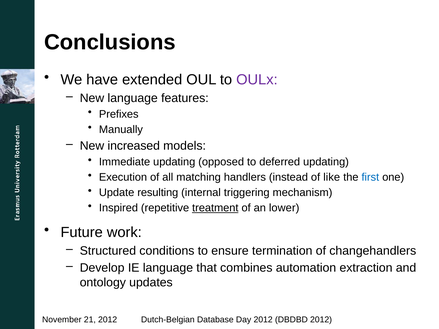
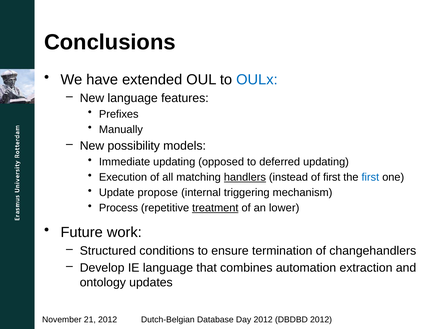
OULx colour: purple -> blue (257, 80)
increased: increased -> possibility (134, 146)
handlers underline: none -> present (245, 177)
of like: like -> first (332, 177)
resulting: resulting -> propose (158, 193)
Inspired: Inspired -> Process (119, 208)
